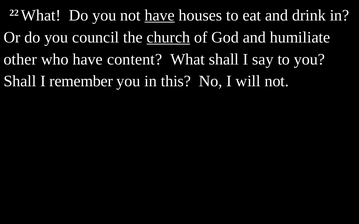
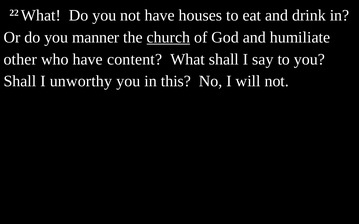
have underline: present -> none (160, 15)
council: council -> manner (96, 37)
remember: remember -> unworthy (81, 81)
